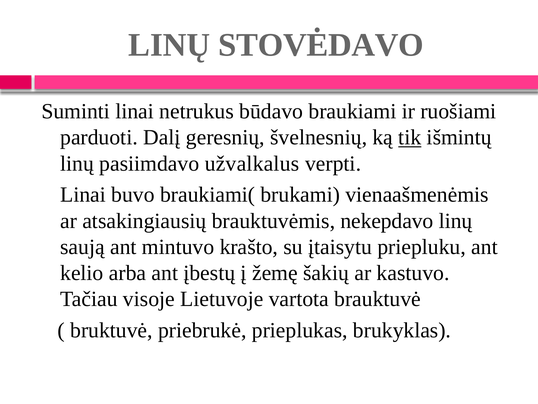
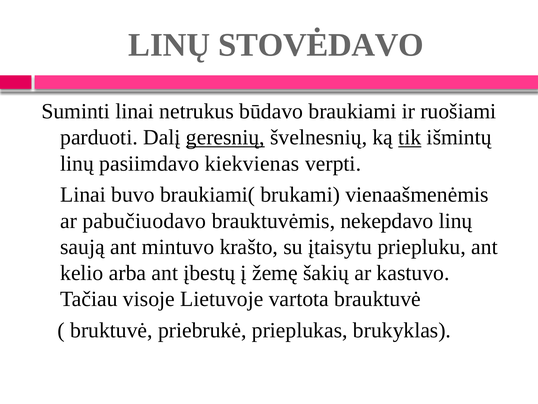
geresnių underline: none -> present (225, 137)
užvalkalus: užvalkalus -> kiekvienas (252, 163)
atsakingiausių: atsakingiausių -> pabučiuodavo (144, 221)
